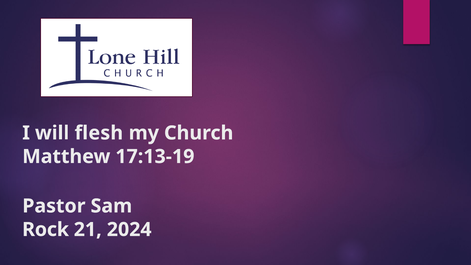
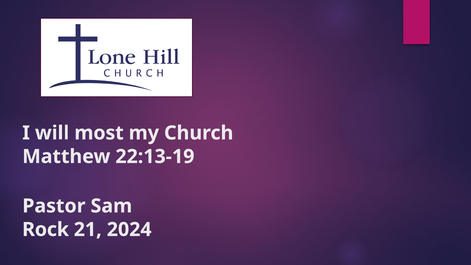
flesh: flesh -> most (99, 133)
17:13-19: 17:13-19 -> 22:13-19 (155, 157)
